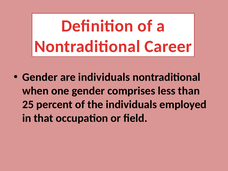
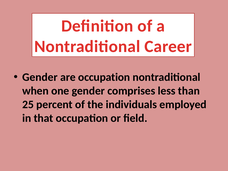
are individuals: individuals -> occupation (104, 77)
